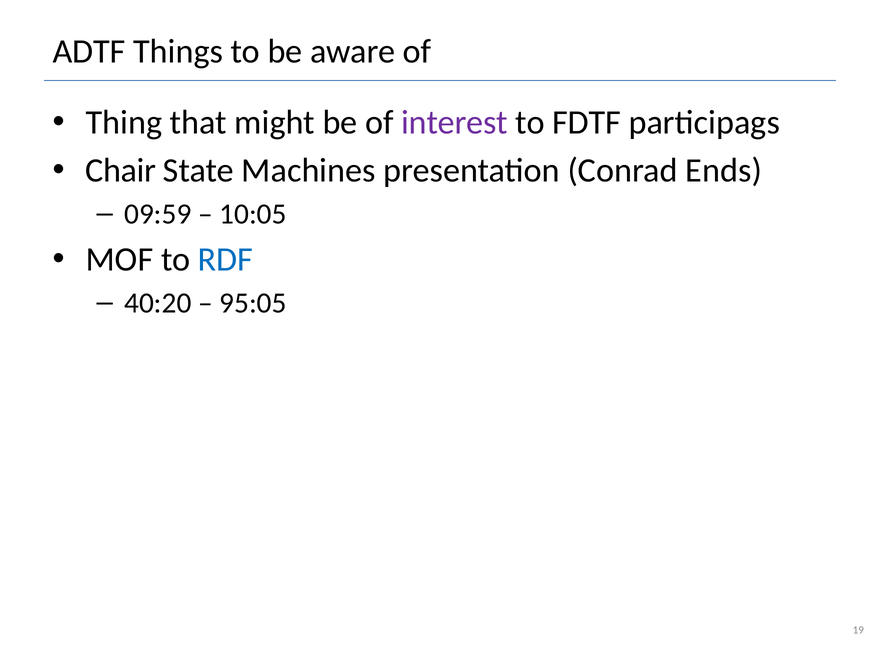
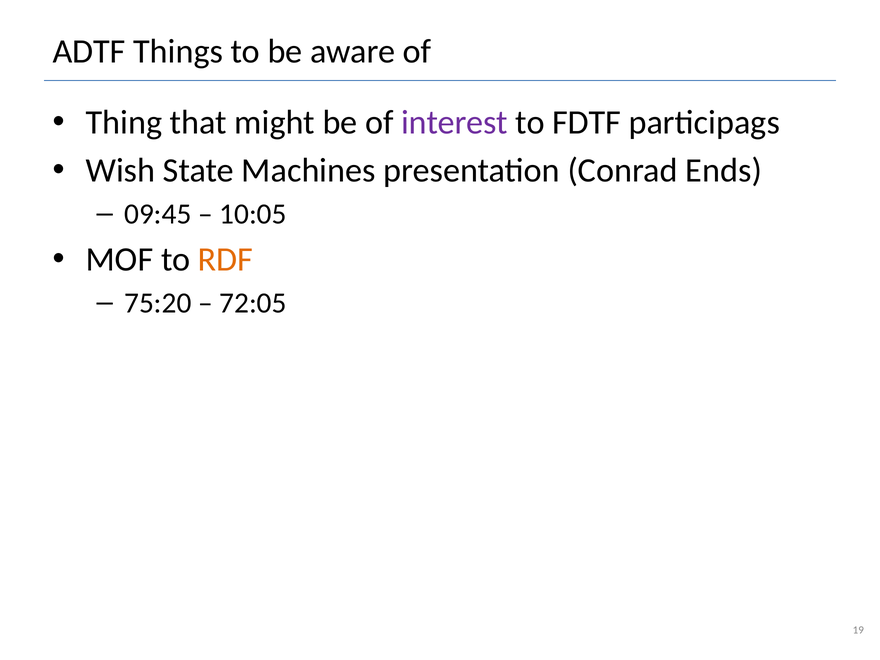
Chair: Chair -> Wish (121, 171)
09:59: 09:59 -> 09:45 (158, 214)
RDF colour: blue -> orange (225, 260)
40:20: 40:20 -> 75:20 (158, 303)
95:05: 95:05 -> 72:05 (253, 303)
